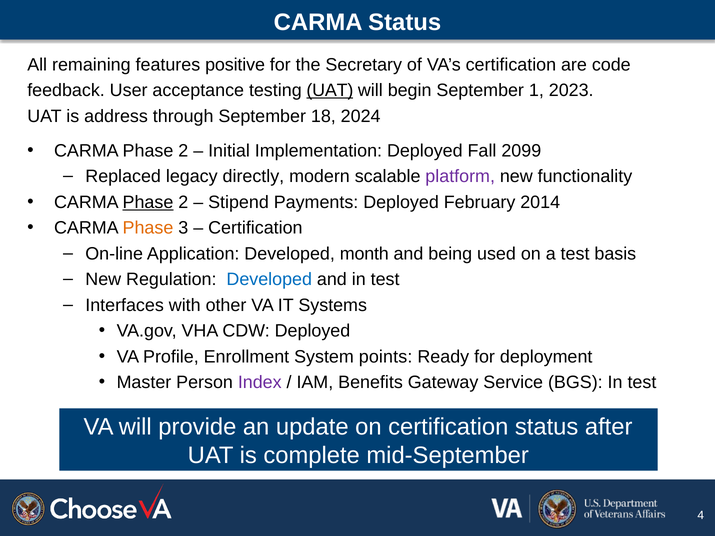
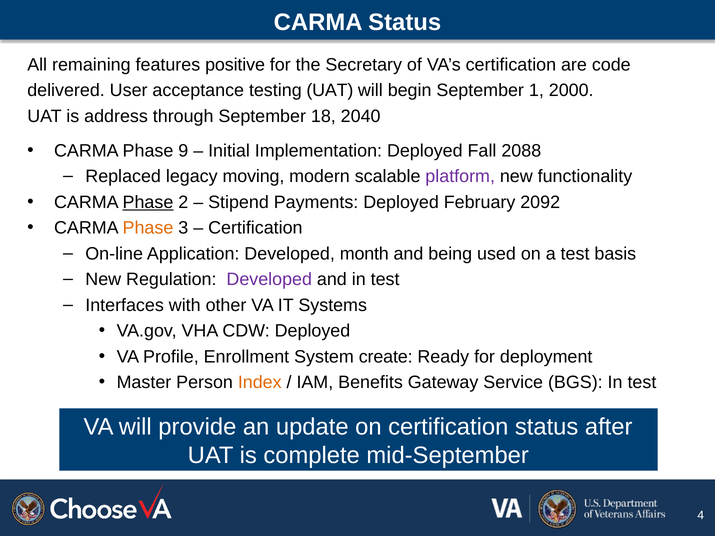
feedback: feedback -> delivered (66, 90)
UAT underline: present -> none (330, 90)
2023: 2023 -> 2000 (571, 90)
2024: 2024 -> 2040 (361, 116)
2: 2 -> 9 (183, 151)
2099: 2099 -> 2088 (521, 151)
directly: directly -> moving (253, 177)
2014: 2014 -> 2092 (540, 202)
Developed colour: blue -> purple (269, 280)
points: points -> create (386, 357)
Index colour: purple -> orange (260, 383)
